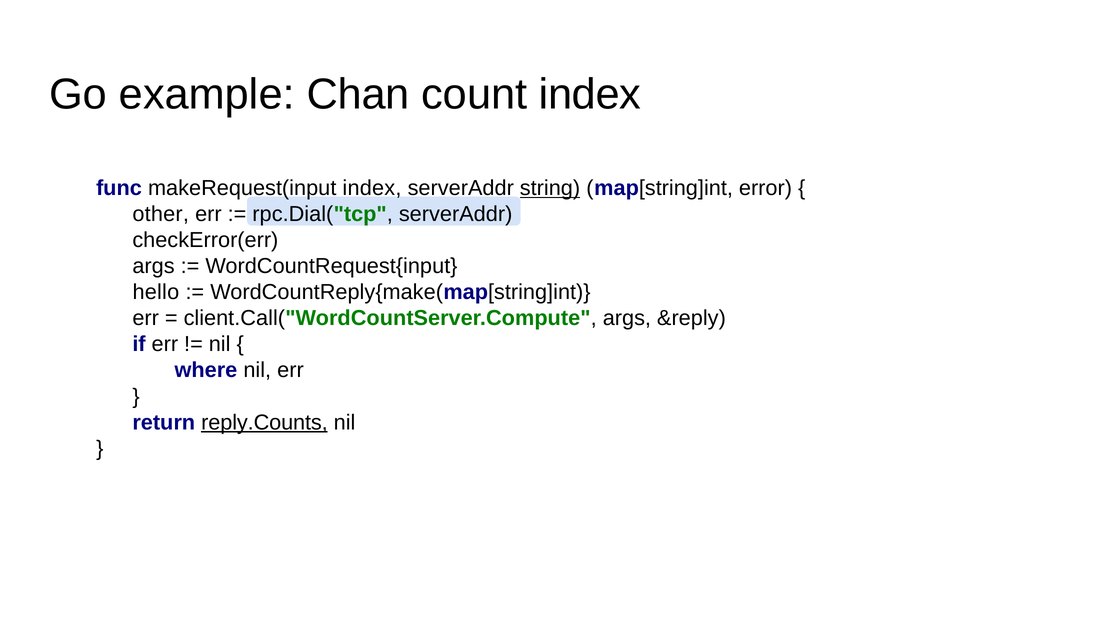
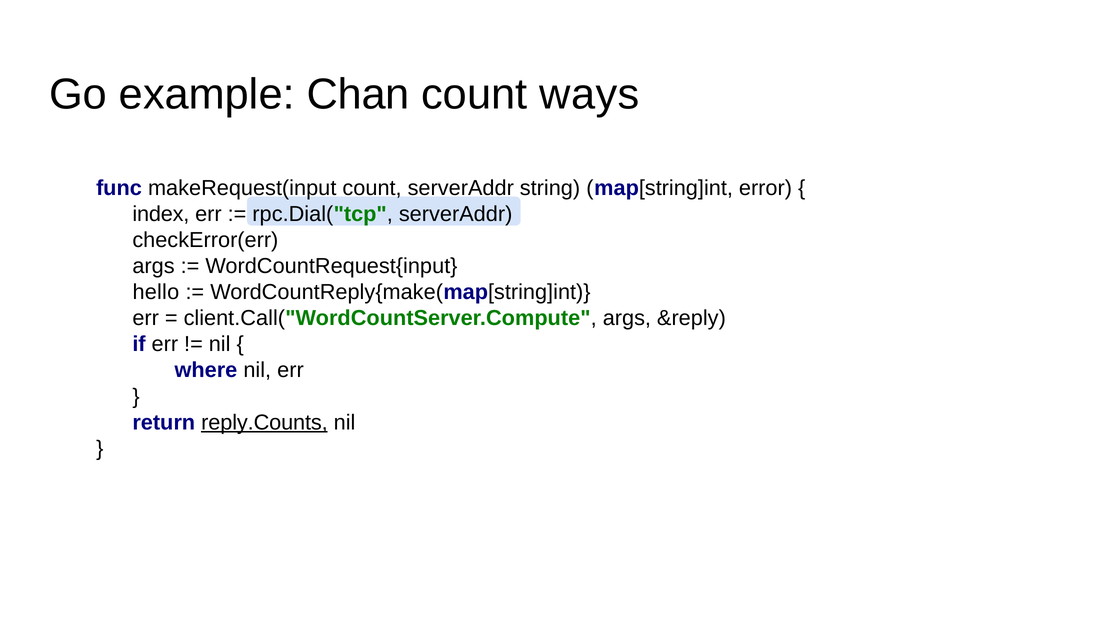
count index: index -> ways (590, 95)
makeRequest(input index: index -> count (372, 188)
string underline: present -> none (550, 188)
other: other -> index (161, 214)
